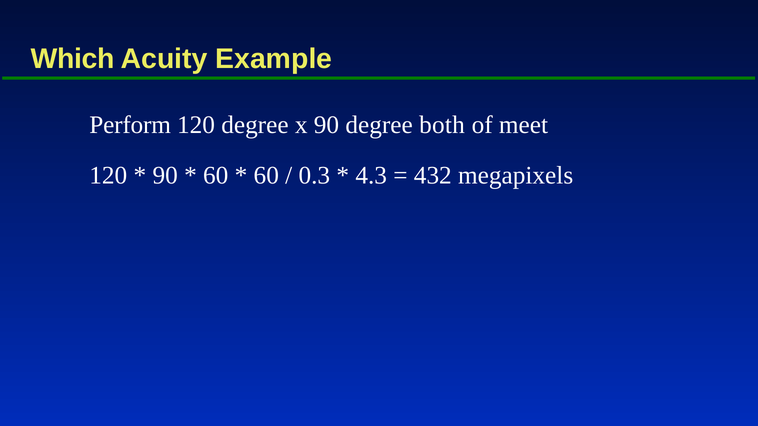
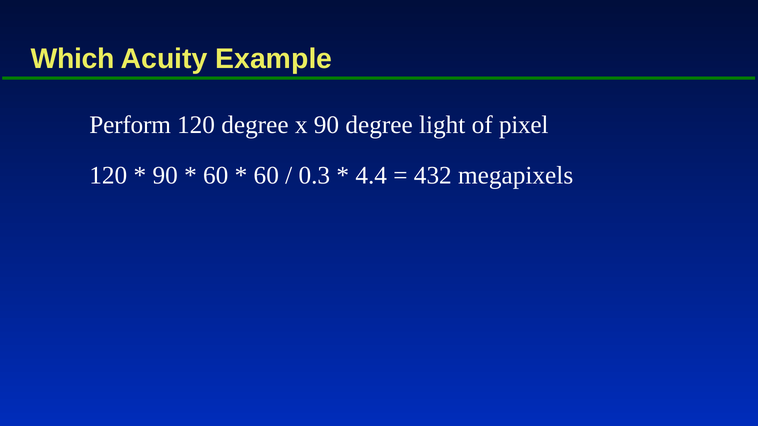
both: both -> light (442, 125)
meet: meet -> pixel (524, 125)
4.3: 4.3 -> 4.4 (371, 175)
